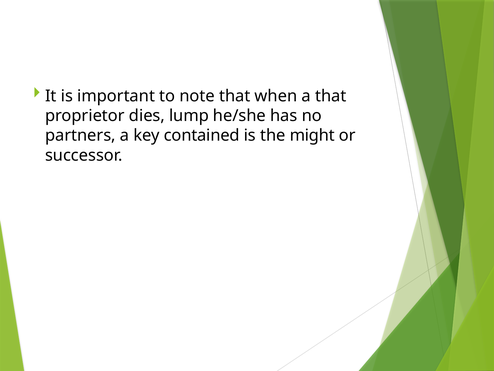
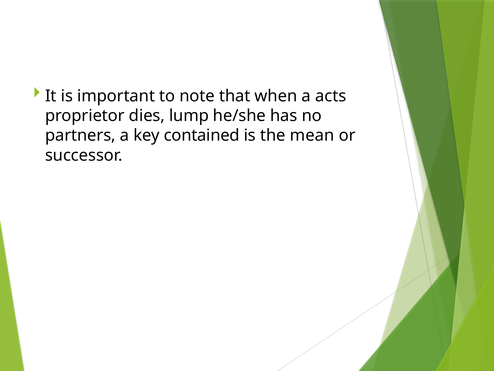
a that: that -> acts (331, 96)
might: might -> mean (312, 135)
